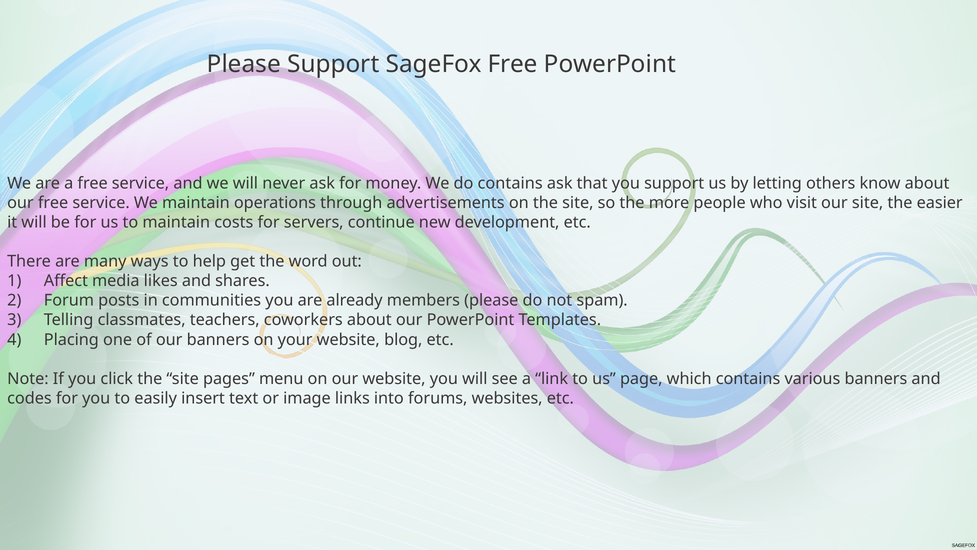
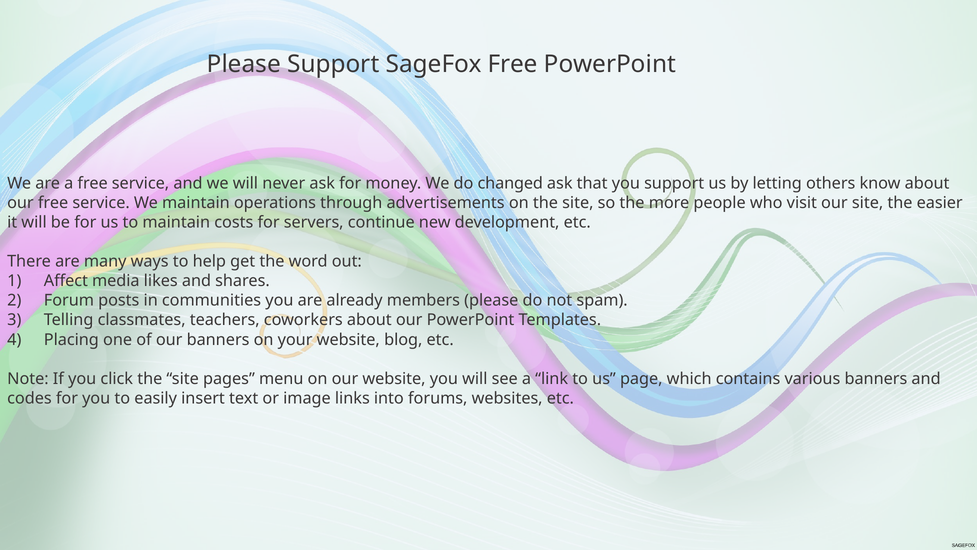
do contains: contains -> changed (510, 183)
